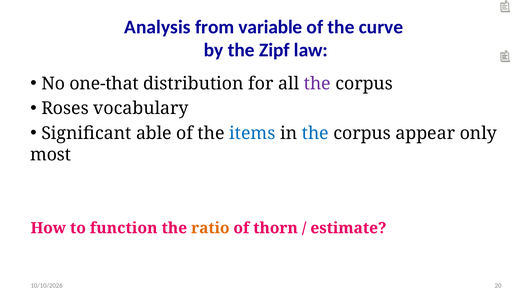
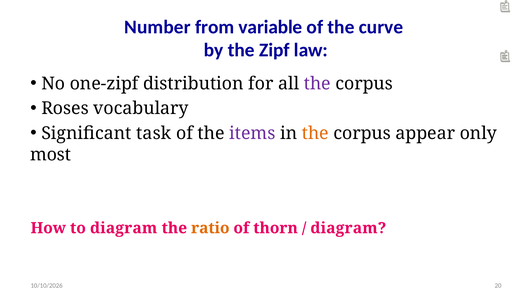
Analysis: Analysis -> Number (157, 27)
one-that: one-that -> one-zipf (104, 84)
able: able -> task (154, 133)
items colour: blue -> purple (252, 133)
the colour: blue -> orange (315, 133)
to function: function -> diagram (124, 228)
estimate: estimate -> diagram (348, 228)
